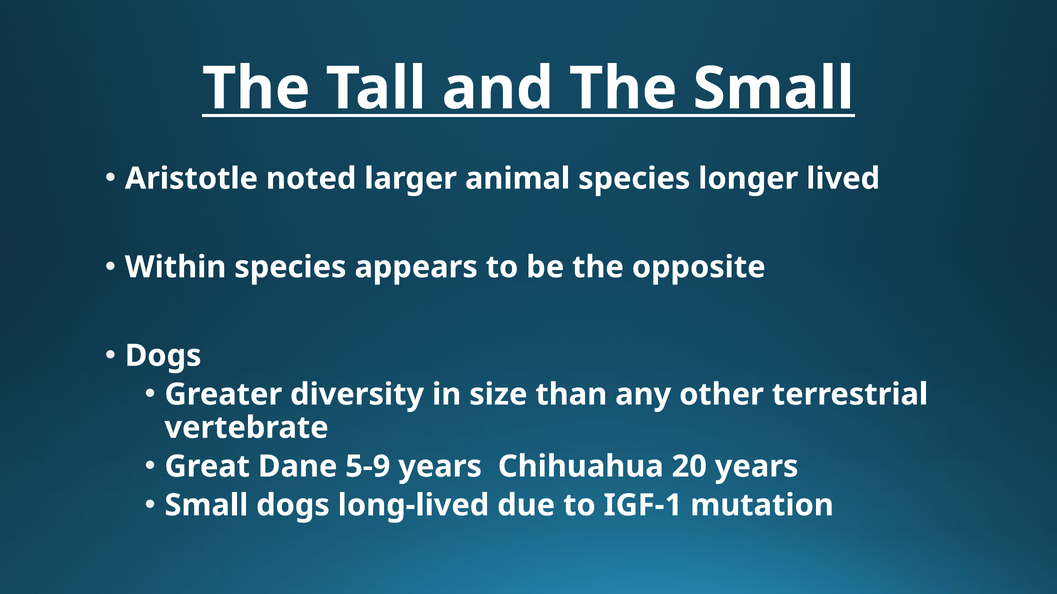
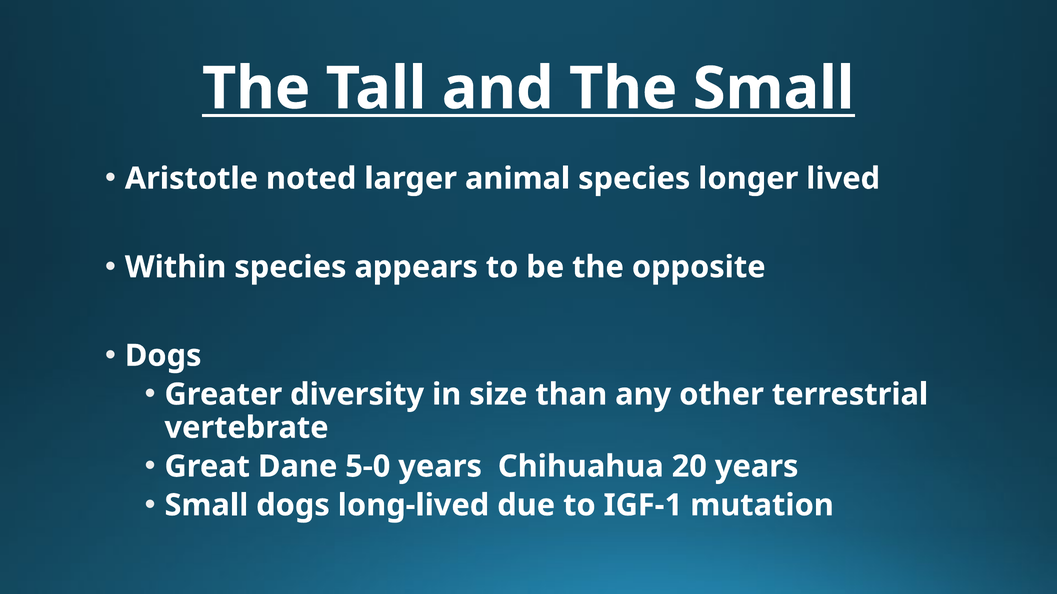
5-9: 5-9 -> 5-0 (368, 467)
